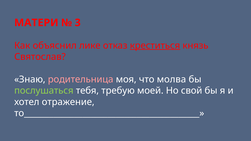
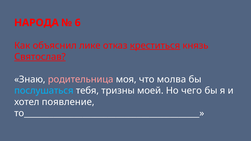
МАТЕРИ: МАТЕРИ -> НАРОДА (36, 23)
3: 3 -> 6 (78, 23)
Святослав underline: none -> present (40, 57)
послушаться colour: light green -> light blue (44, 91)
требую: требую -> тризны (118, 91)
свой: свой -> чего (192, 91)
отражение: отражение -> появление (68, 102)
